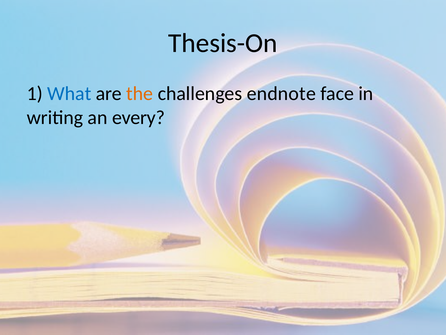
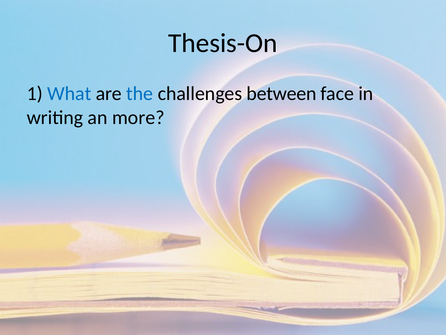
the colour: orange -> blue (140, 94)
endnote: endnote -> between (281, 94)
every: every -> more (138, 117)
